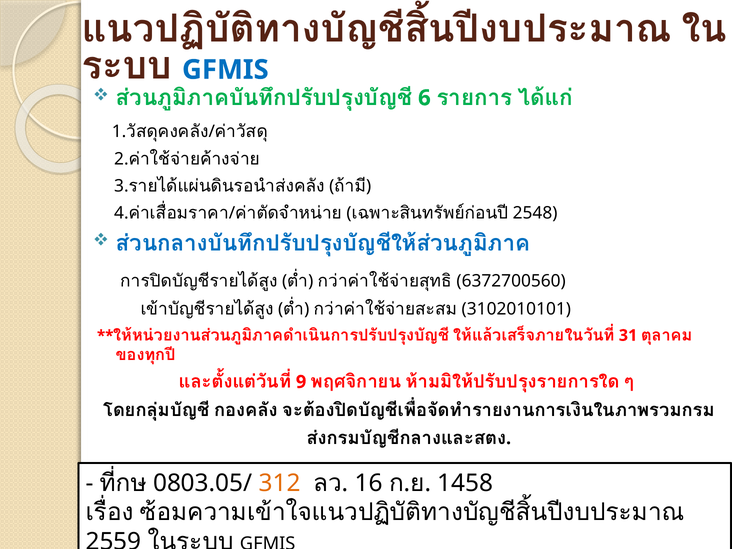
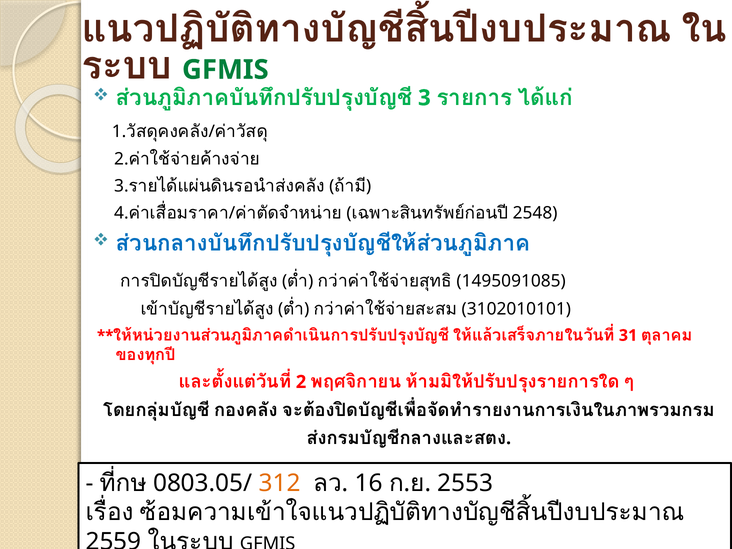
GFMIS colour: blue -> green (225, 70)
6: 6 -> 3 (424, 98)
6372700560: 6372700560 -> 1495091085 (511, 281)
9: 9 -> 2 (301, 382)
1458: 1458 -> 2553 (465, 483)
